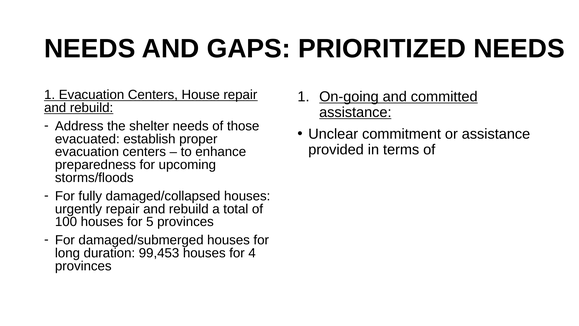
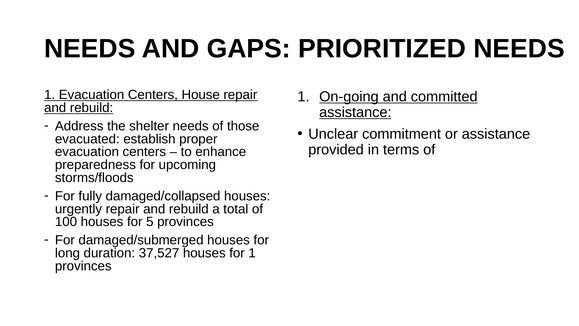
99,453: 99,453 -> 37,527 (159, 253)
for 4: 4 -> 1 (252, 253)
